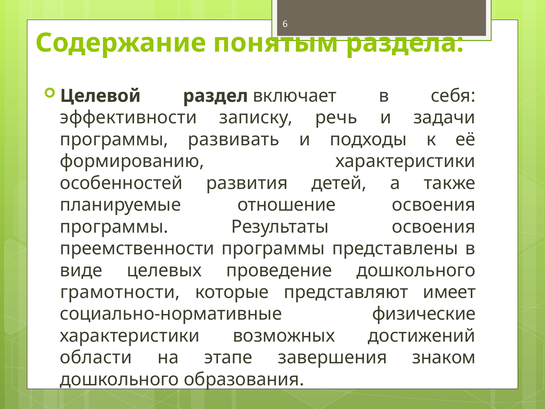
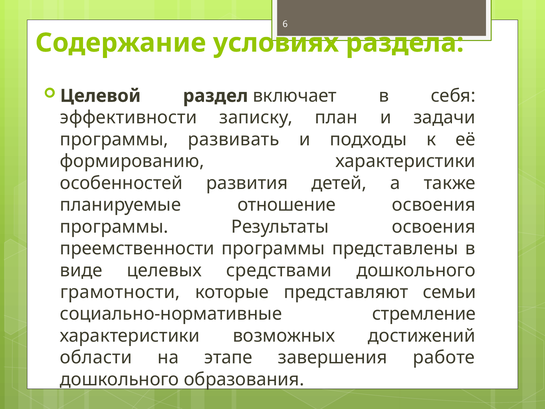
понятым: понятым -> условиях (276, 43)
речь: речь -> план (336, 118)
проведение: проведение -> средствами (279, 270)
имеет: имеет -> семьи (449, 292)
физические: физические -> стремление (424, 314)
знаком: знаком -> работе (444, 357)
